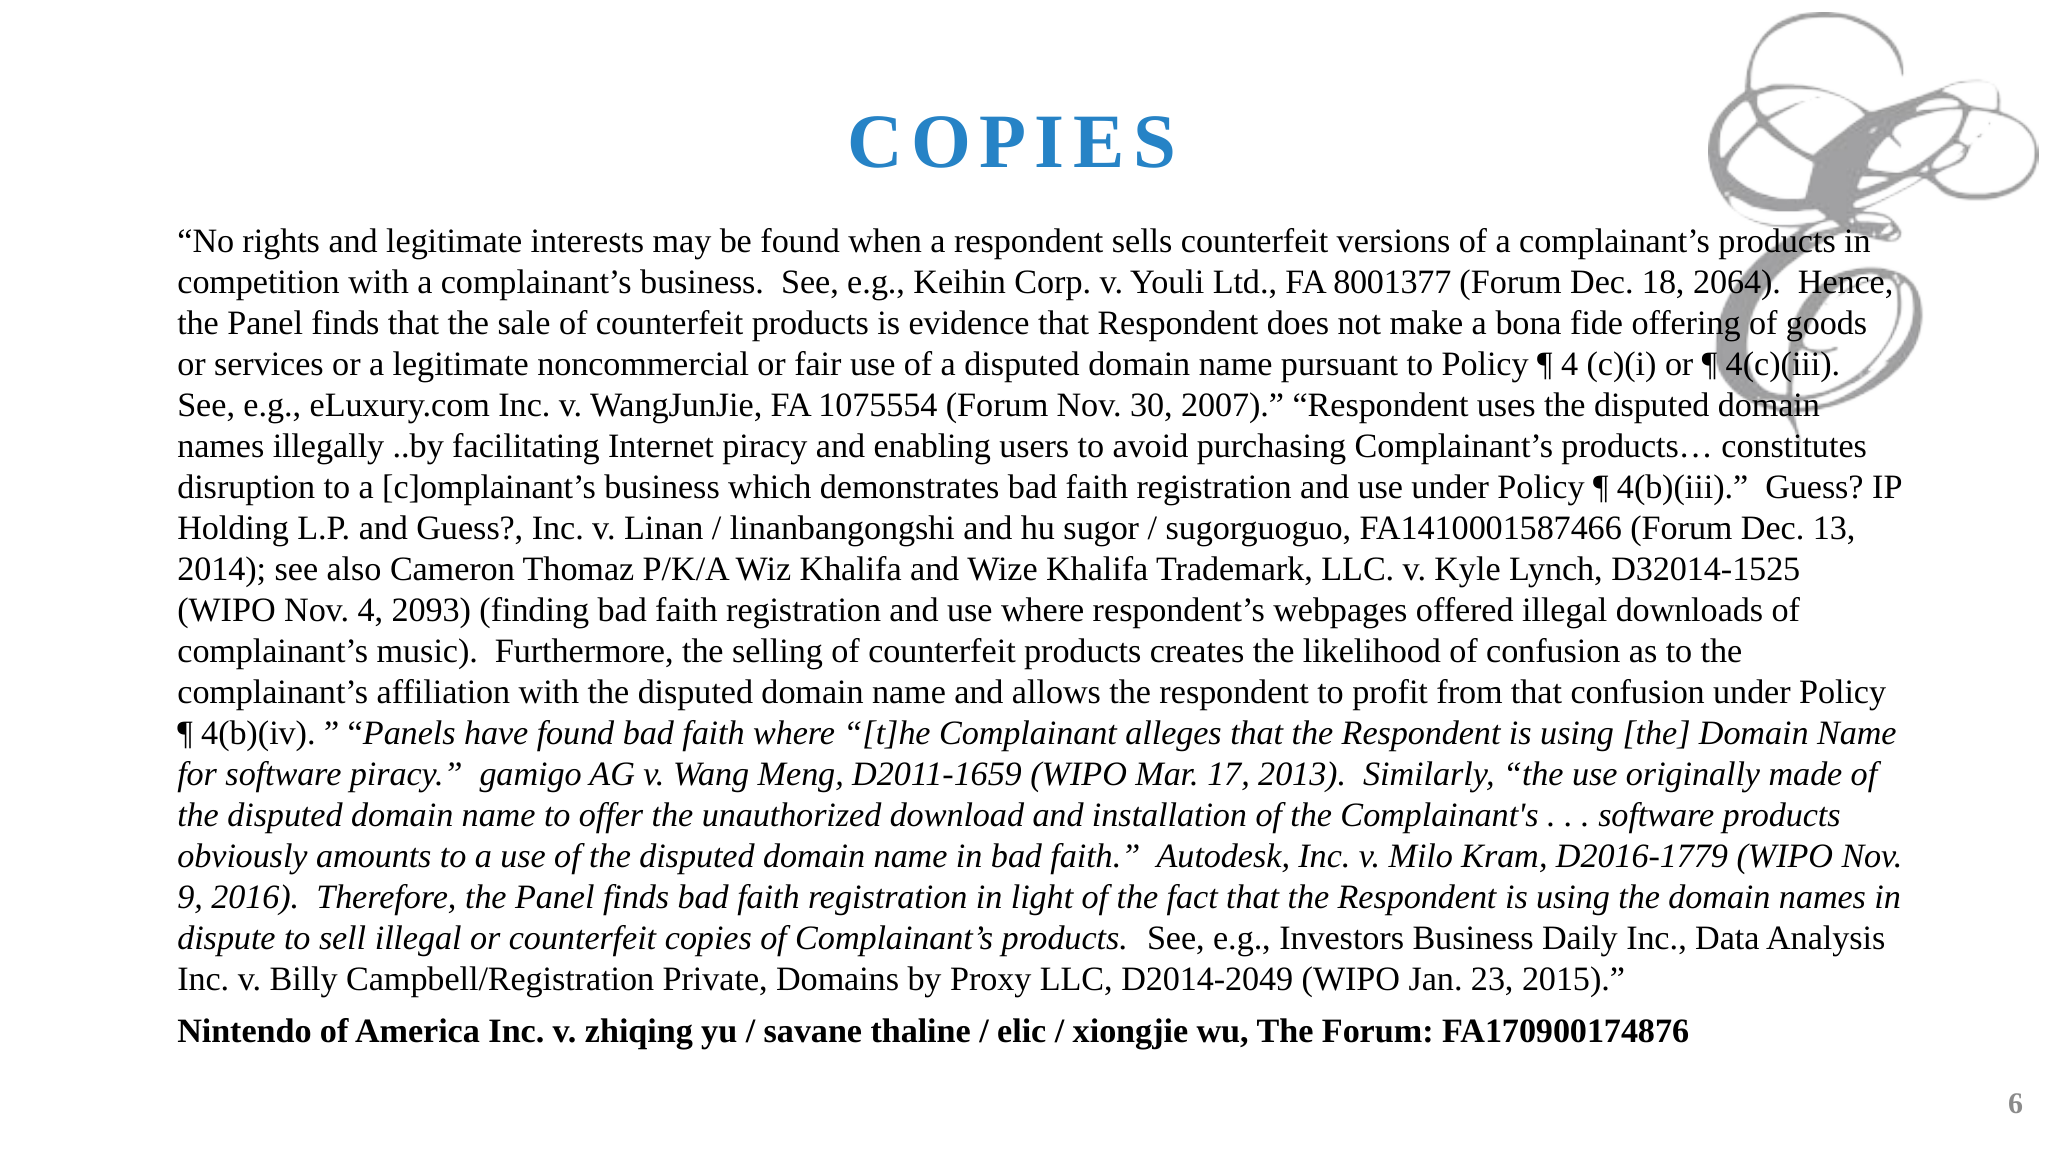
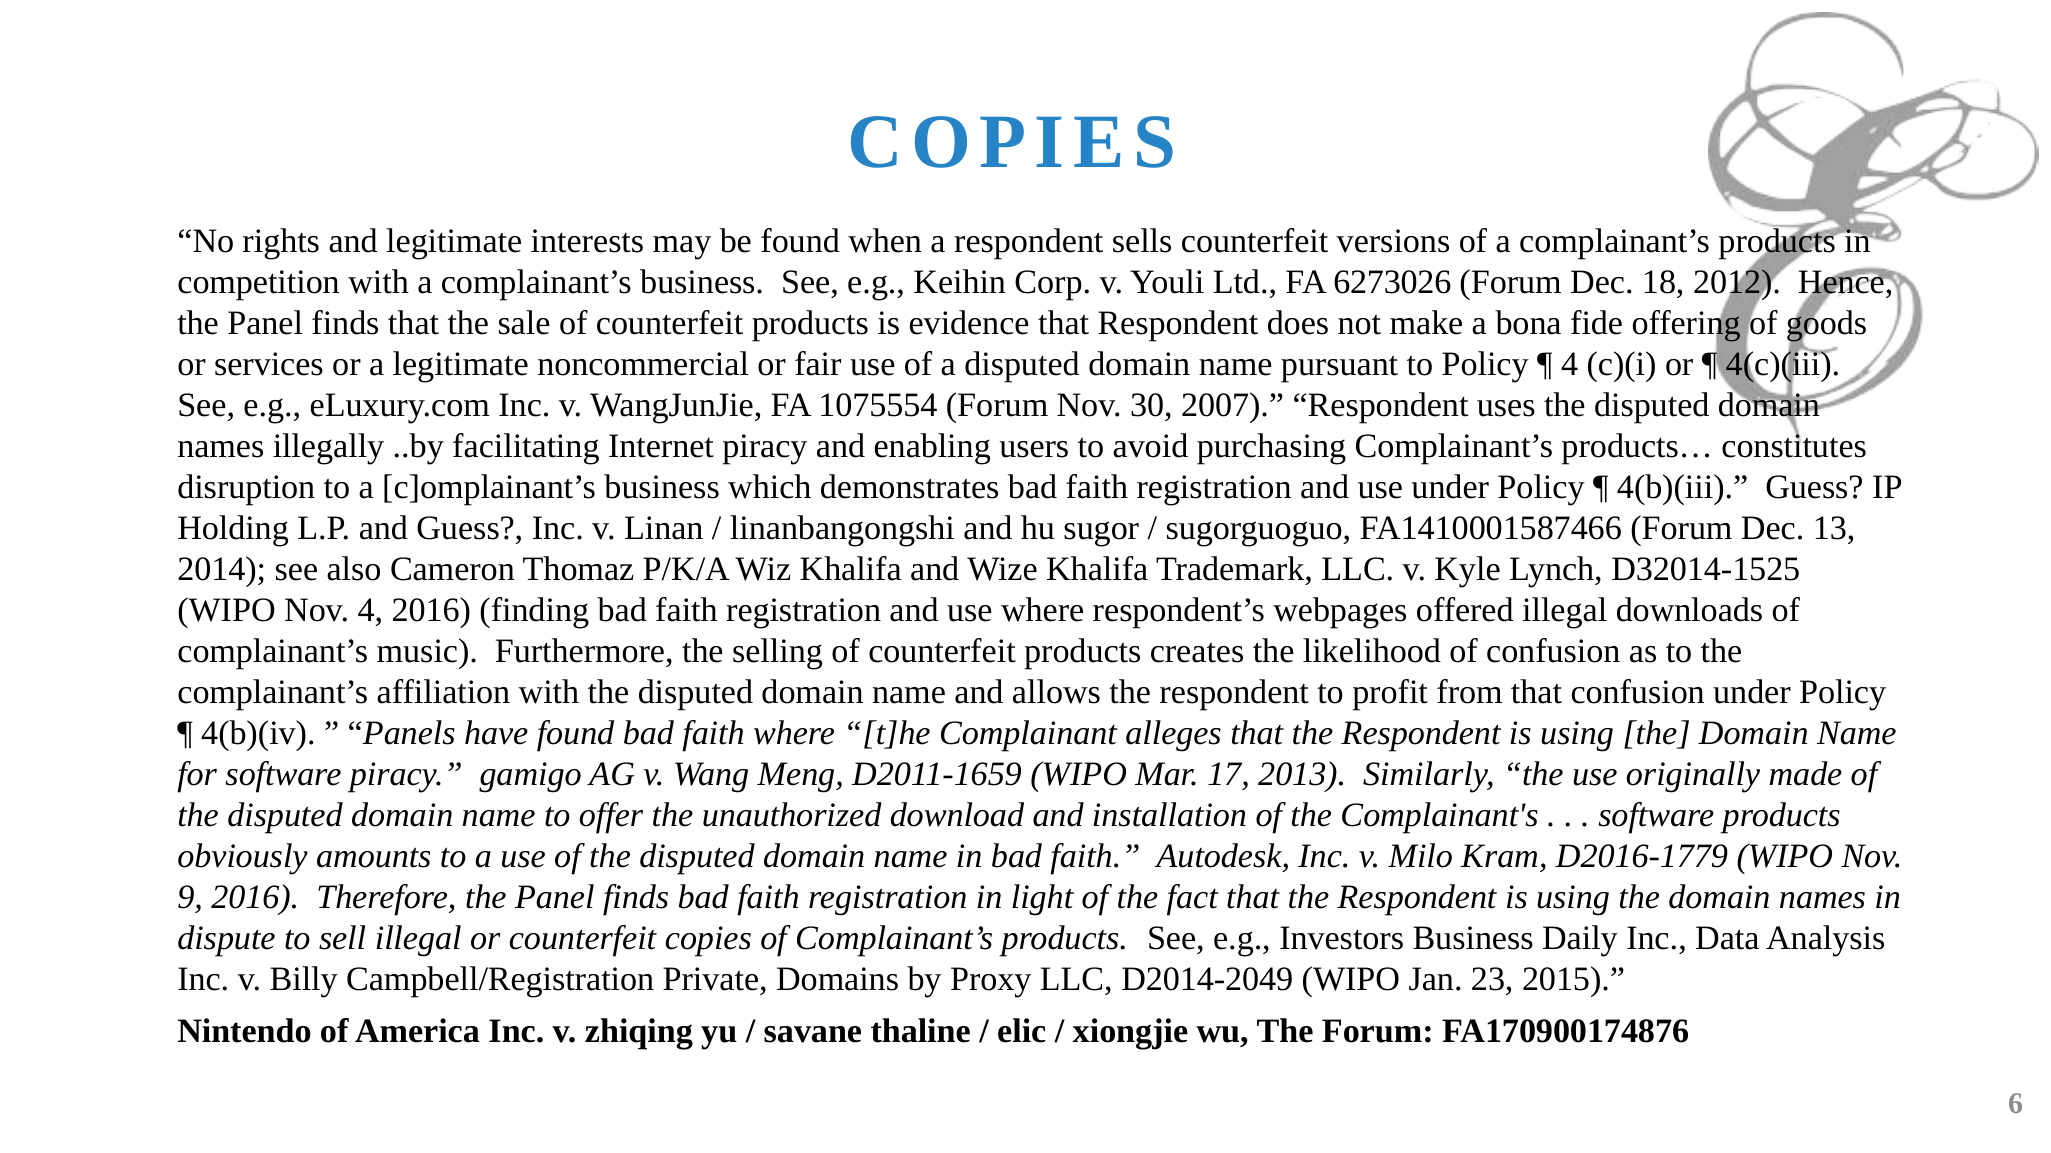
8001377: 8001377 -> 6273026 (1392, 283)
2064: 2064 -> 2012 (1737, 283)
4 2093: 2093 -> 2016 (431, 611)
